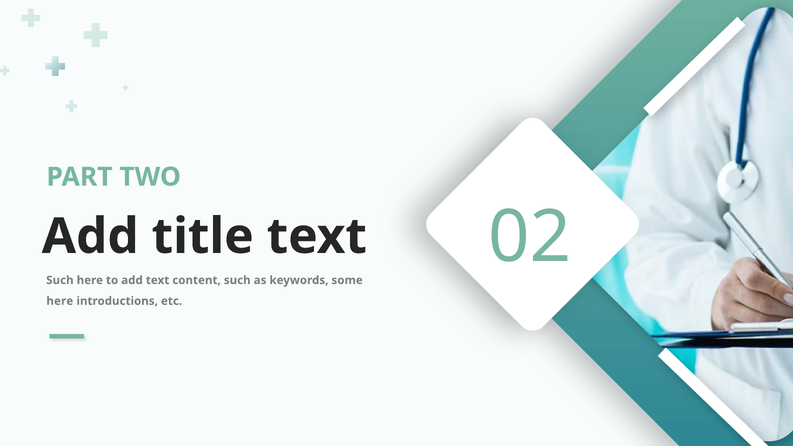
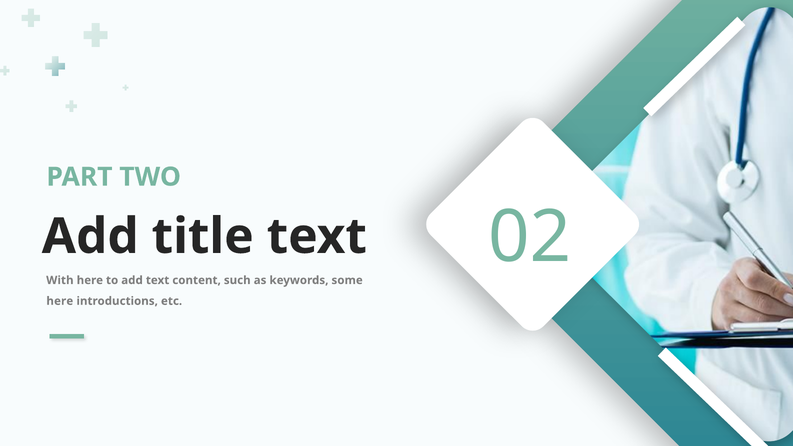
Such: Such -> With (60, 280)
